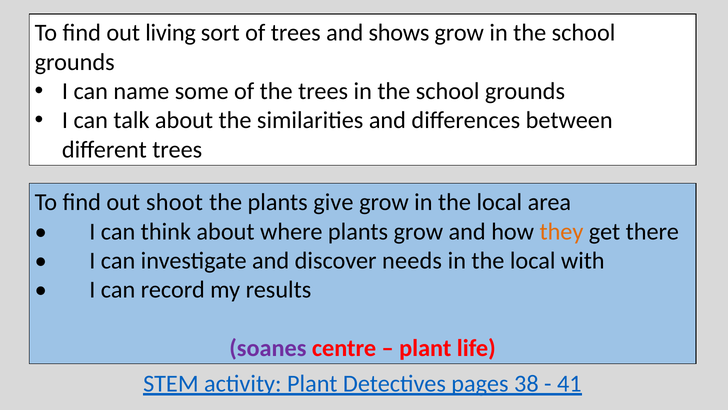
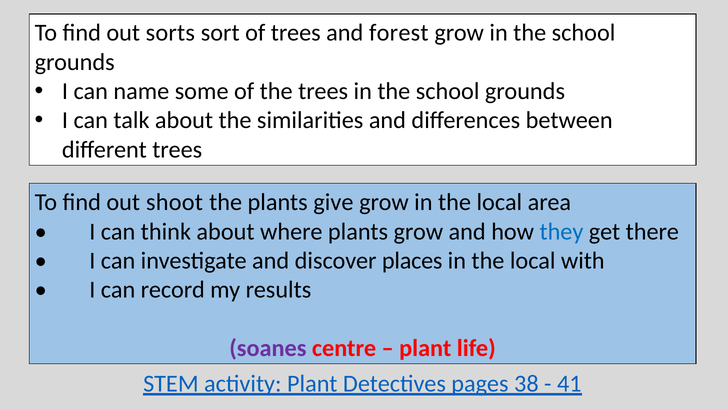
living: living -> sorts (170, 33)
shows: shows -> forest (399, 33)
they colour: orange -> blue (561, 231)
needs: needs -> places (412, 260)
